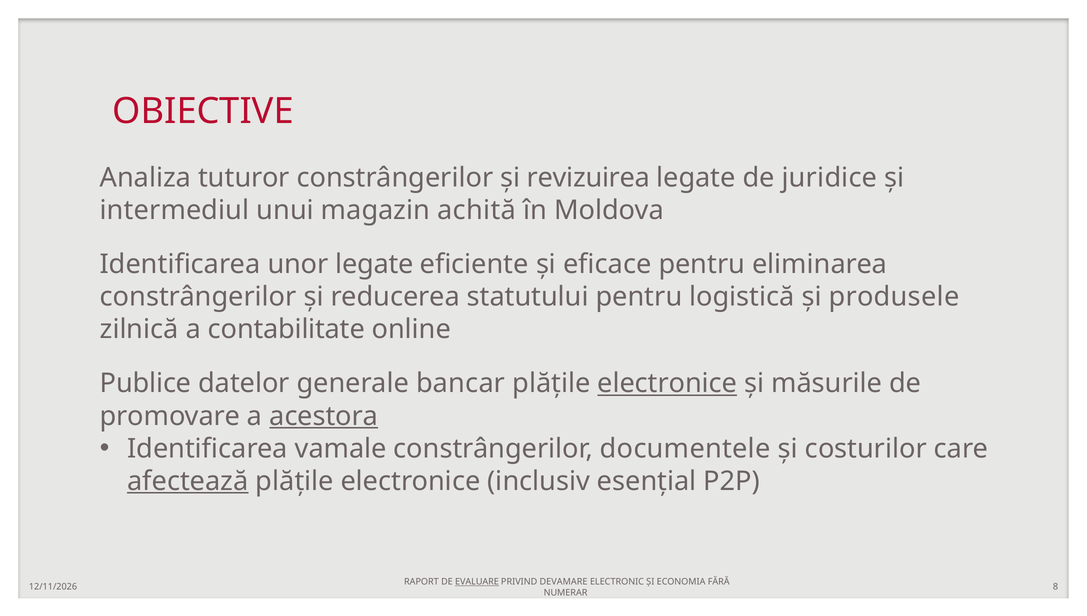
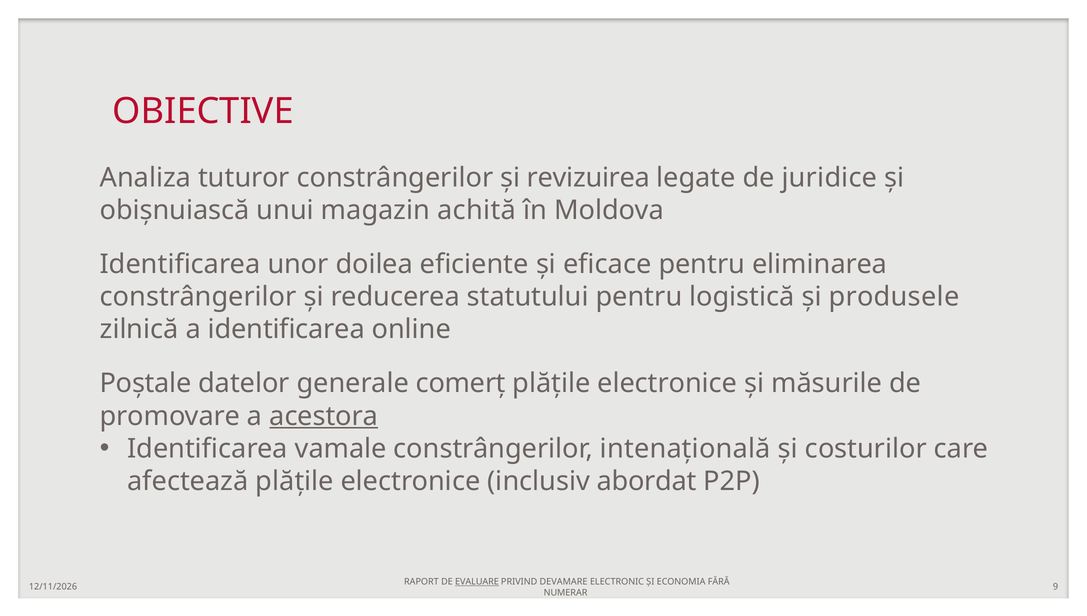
intermediul: intermediul -> obișnuiască (175, 210)
unor legate: legate -> doilea (374, 264)
a contabilitate: contabilitate -> identificarea (286, 330)
Publice: Publice -> Poștale (146, 384)
bancar: bancar -> comerț (461, 384)
electronice underline: present -> none (667, 384)
documentele: documentele -> intenațională (685, 449)
afectează underline: present -> none (188, 482)
esențial: esențial -> abordat (647, 482)
8: 8 -> 9 (1056, 587)
